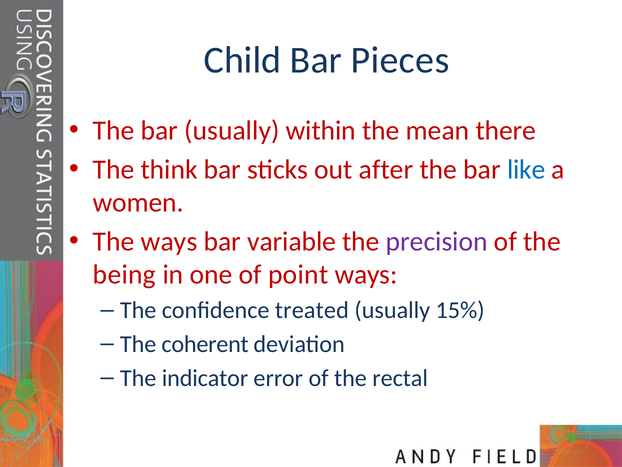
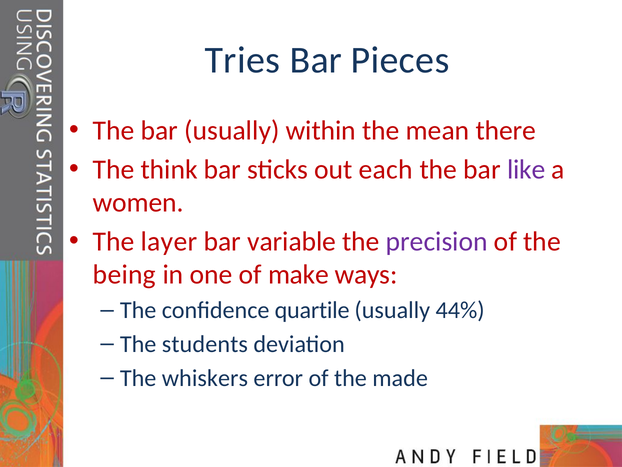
Child: Child -> Tries (242, 60)
after: after -> each (386, 169)
like colour: blue -> purple (526, 169)
The ways: ways -> layer (169, 241)
point: point -> make (298, 274)
treated: treated -> quartile (312, 310)
15%: 15% -> 44% (460, 310)
coherent: coherent -> students (205, 344)
indicator: indicator -> whiskers (205, 378)
rectal: rectal -> made (400, 378)
